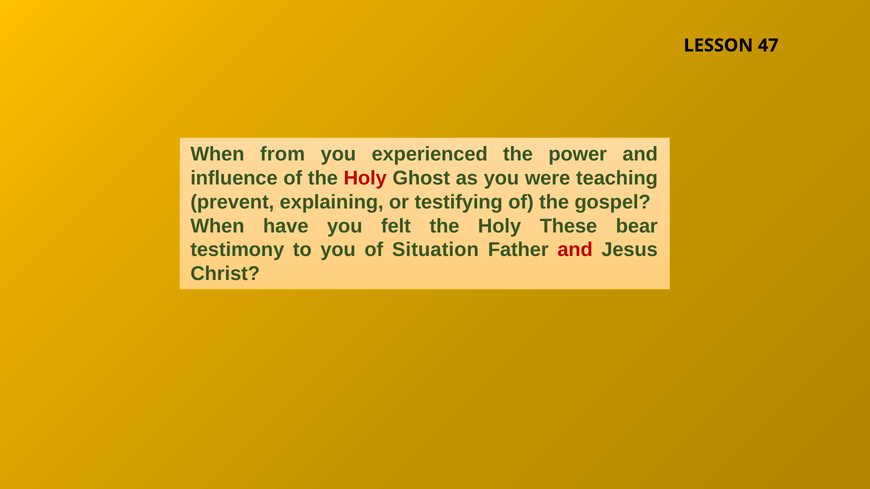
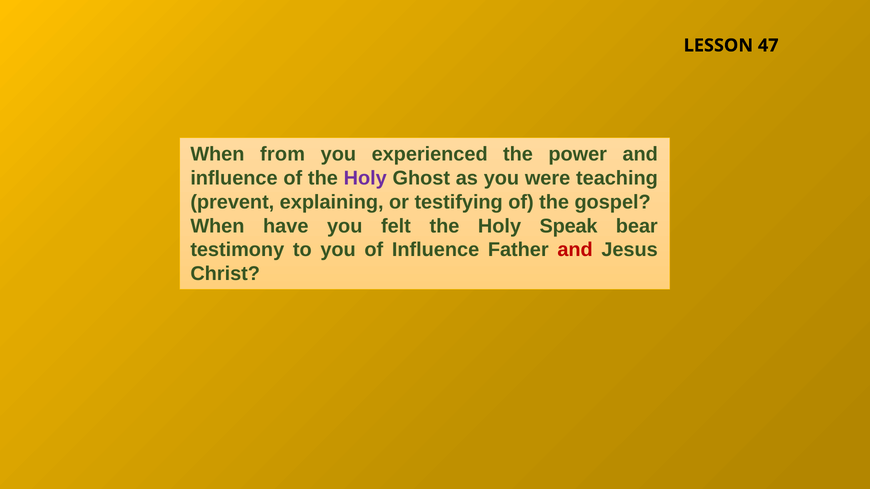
Holy colour: red -> purple (365, 178)
These: These -> Speak (569, 226)
of Situation: Situation -> Influence (436, 250)
